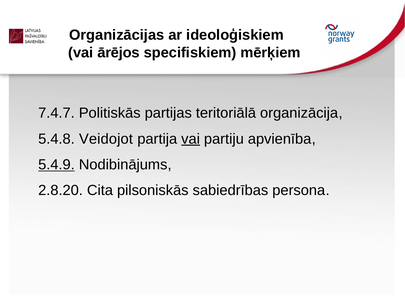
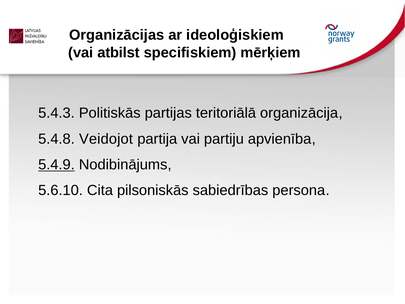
ārējos: ārējos -> atbilst (119, 53)
7.4.7: 7.4.7 -> 5.4.3 (56, 113)
vai underline: present -> none (191, 139)
2.8.20: 2.8.20 -> 5.6.10 (61, 190)
